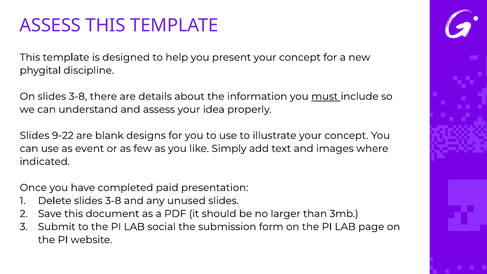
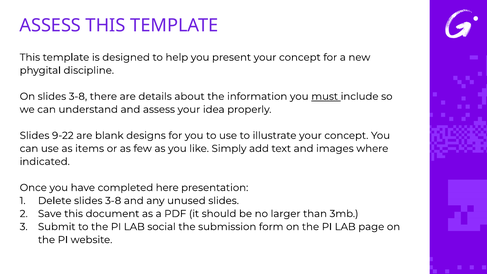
event: event -> items (90, 149)
paid: paid -> here (167, 188)
